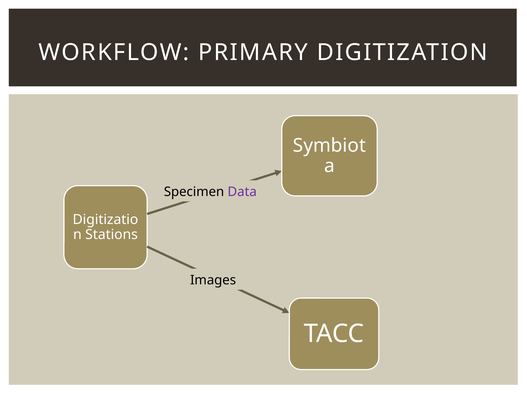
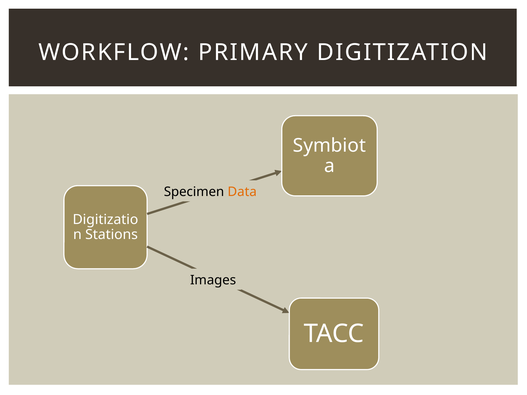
Data colour: purple -> orange (242, 192)
